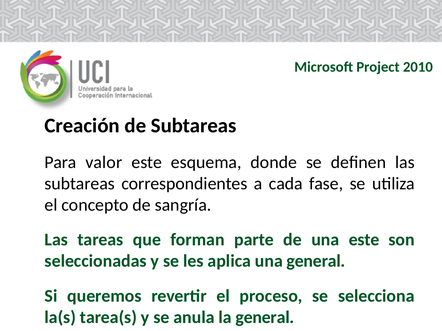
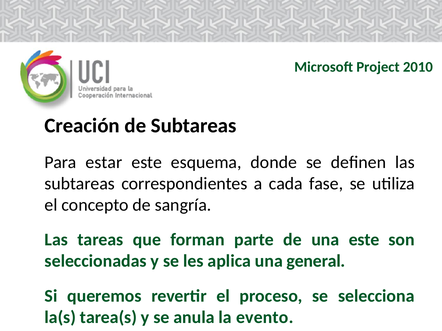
valor: valor -> estar (104, 162)
la general: general -> evento (265, 318)
